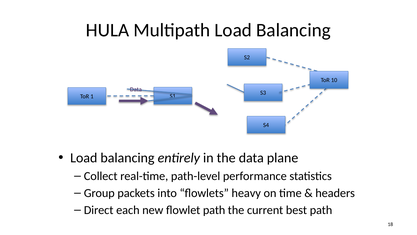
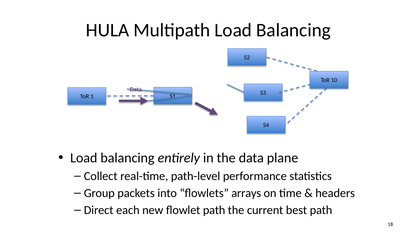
heavy: heavy -> arrays (246, 193)
